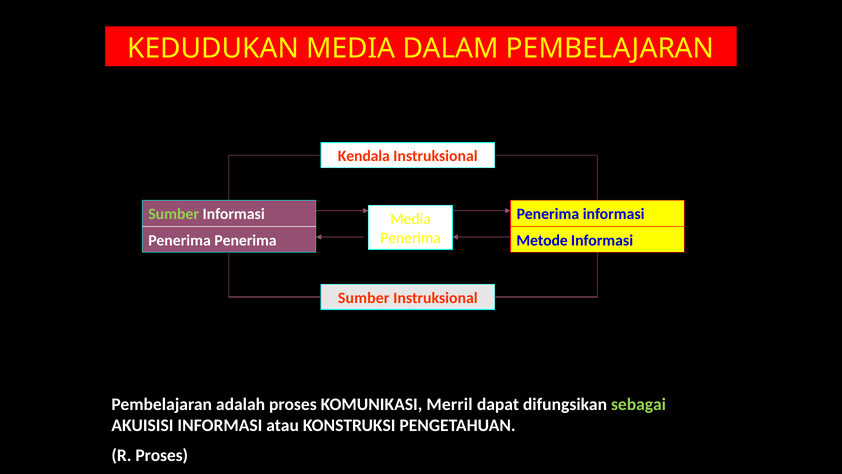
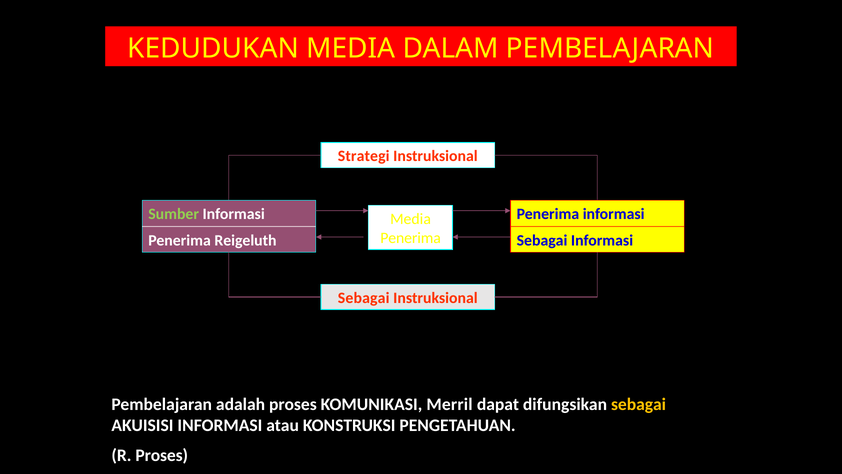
Kendala: Kendala -> Strategi (364, 156)
Penerima: Penerima -> Reigeluth (245, 240)
Metode: Metode -> Sebagai (542, 240)
Sumber: Sumber -> Sebagai (364, 298)
sebagai colour: light green -> yellow (639, 404)
